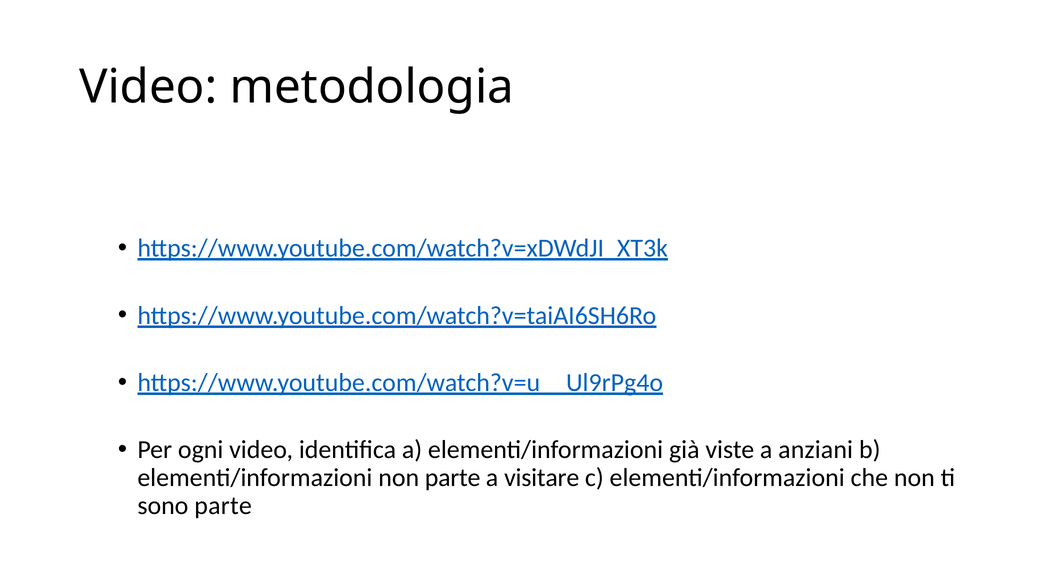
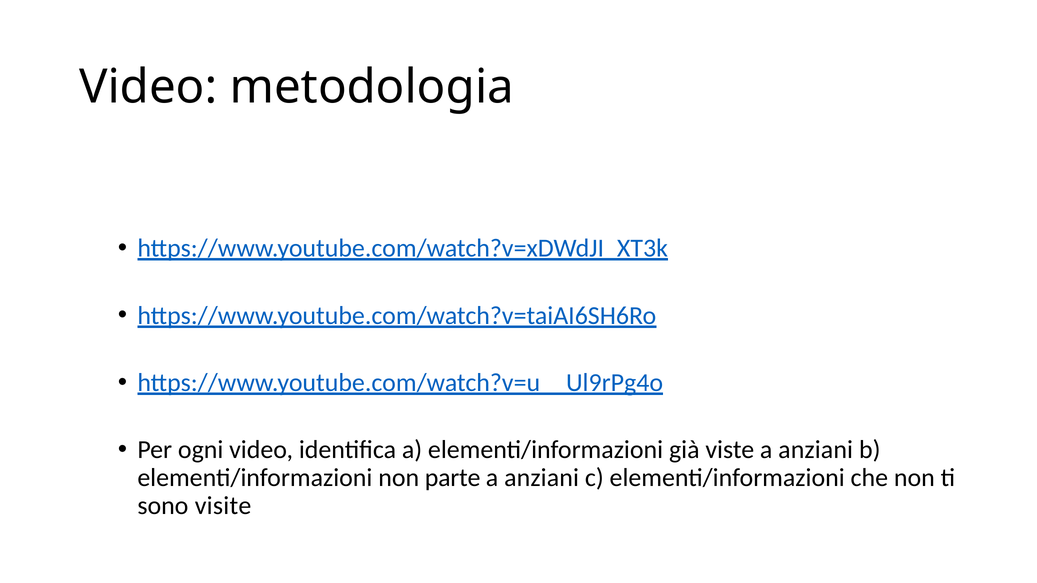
visitare: visitare -> anziani (542, 478)
sono parte: parte -> visite (223, 506)
